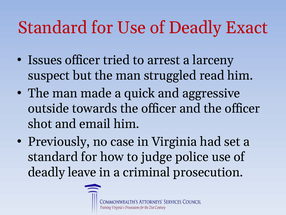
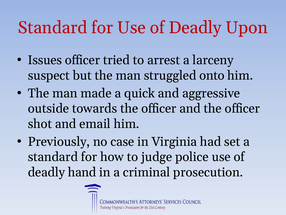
Exact: Exact -> Upon (247, 28)
read: read -> onto (212, 75)
leave: leave -> hand (82, 172)
